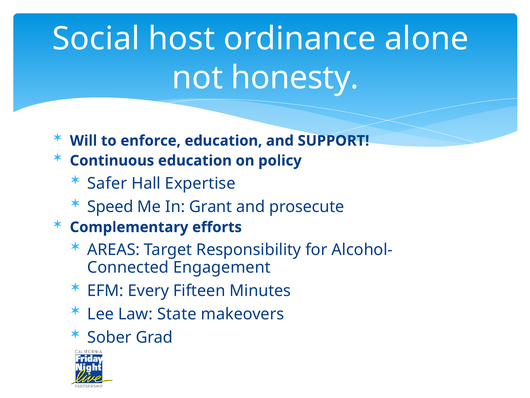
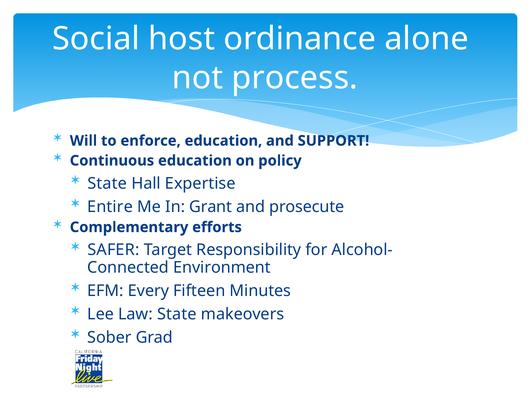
honesty: honesty -> process (295, 78)
Safer: Safer -> State (107, 183)
Speed: Speed -> Entire (110, 206)
AREAS: AREAS -> SAFER (113, 250)
Engagement: Engagement -> Environment (222, 267)
